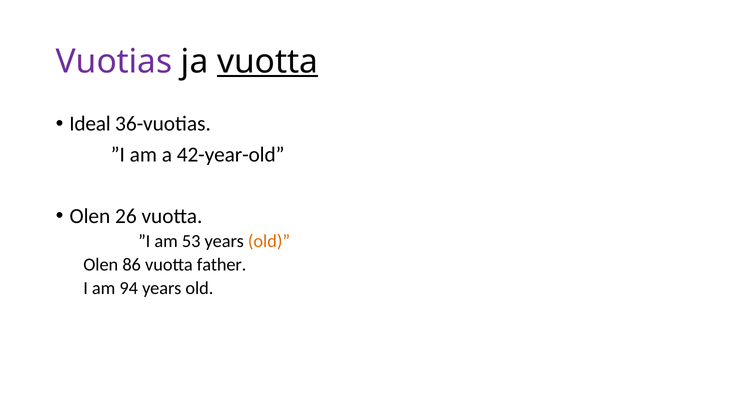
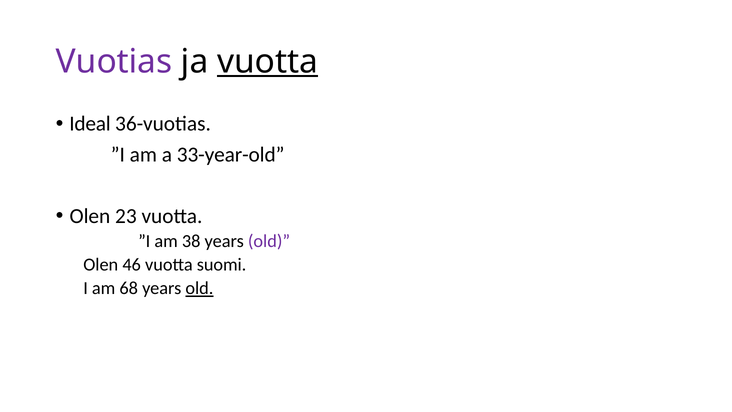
42-year-old: 42-year-old -> 33-year-old (231, 154)
26: 26 -> 23 (126, 216)
53: 53 -> 38 (191, 241)
old colour: orange -> purple (269, 241)
86: 86 -> 46 (132, 265)
father: father -> suomi (222, 265)
94: 94 -> 68 (129, 288)
old underline: none -> present (199, 288)
